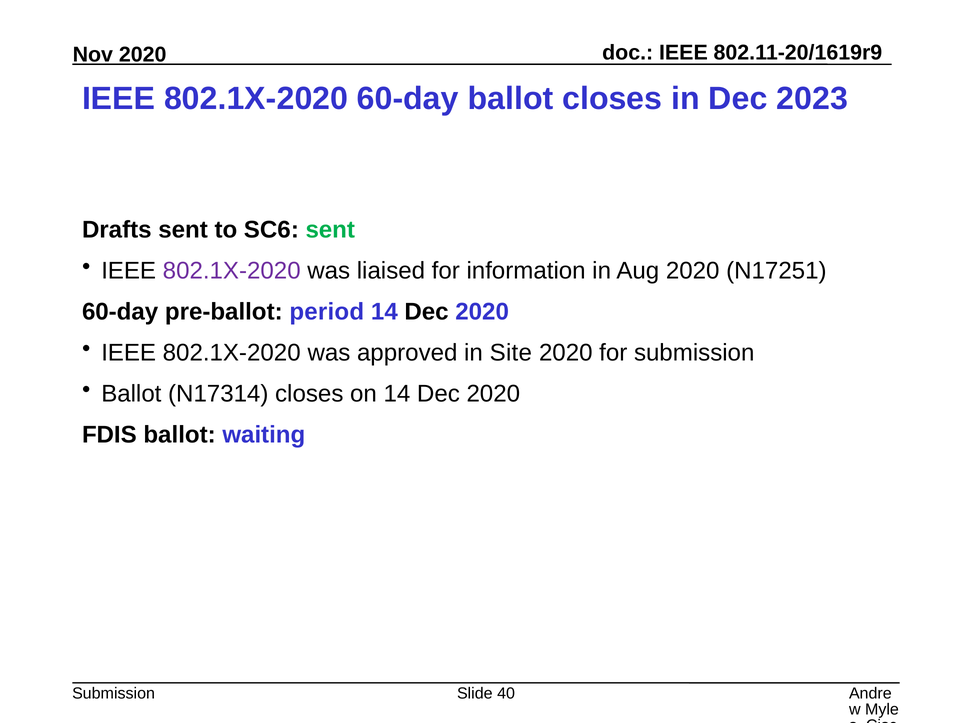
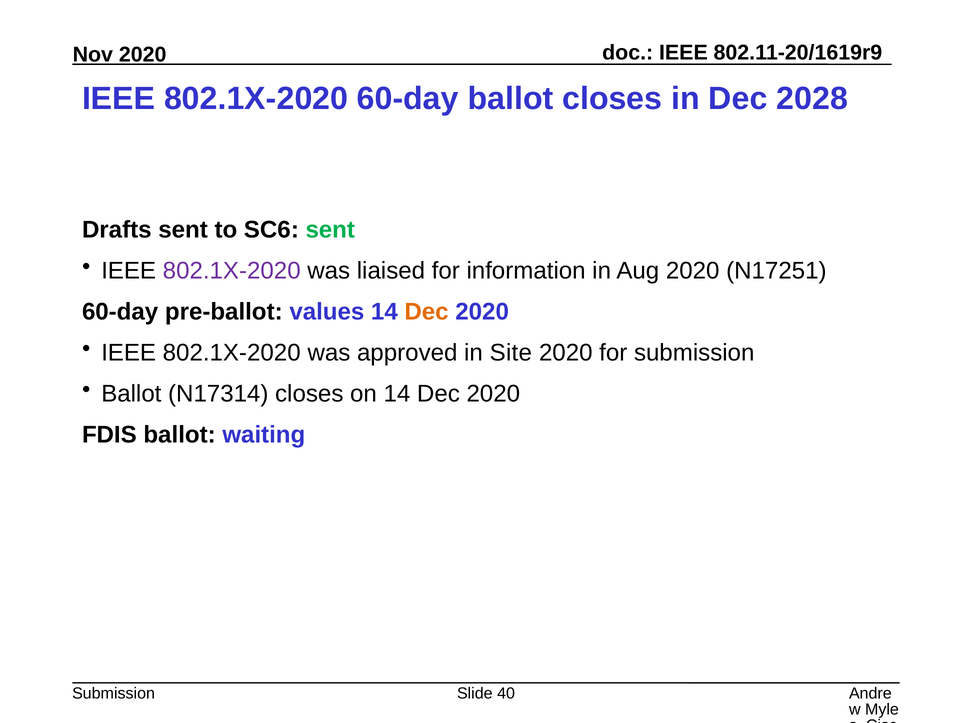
2023: 2023 -> 2028 (812, 99)
period: period -> values (327, 312)
Dec colour: black -> orange (427, 312)
